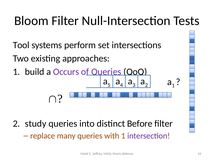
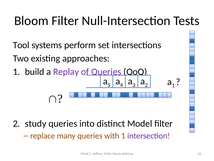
Occurs: Occurs -> Replay (66, 72)
Before: Before -> Model (140, 123)
